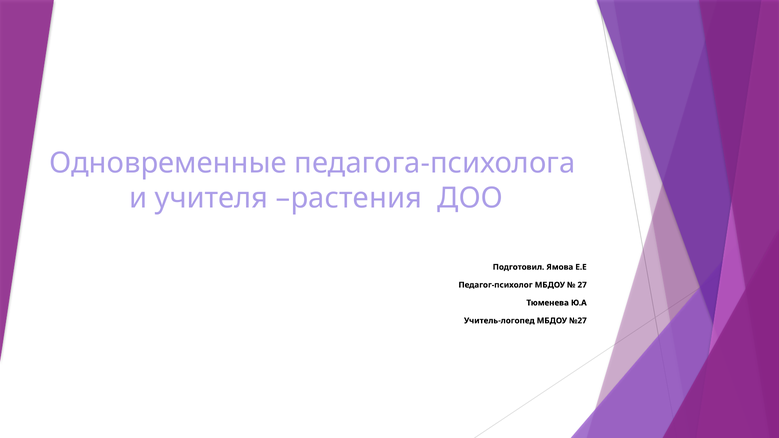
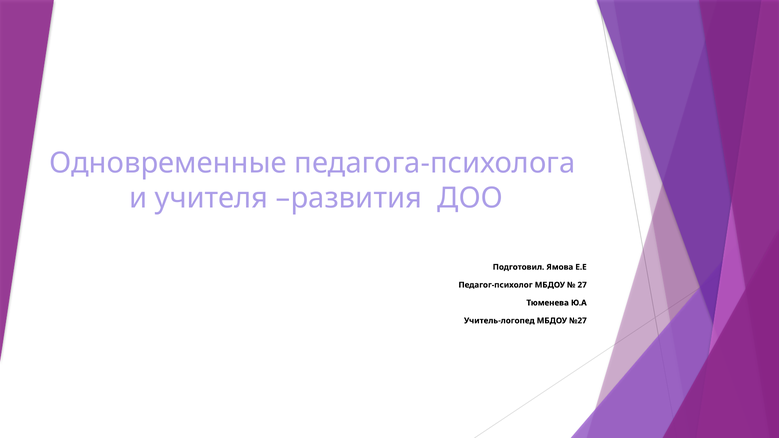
растения: растения -> развития (349, 198)
